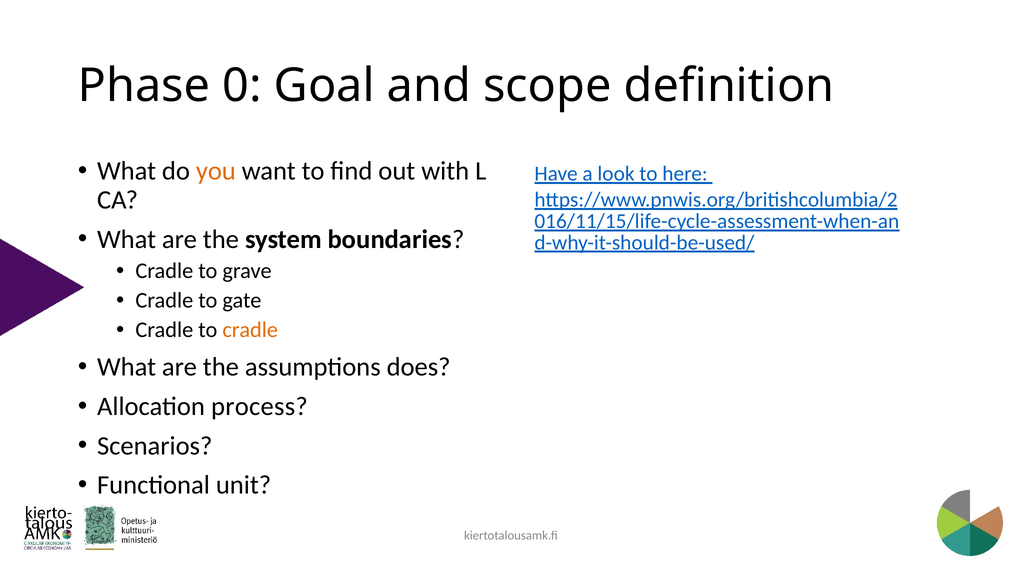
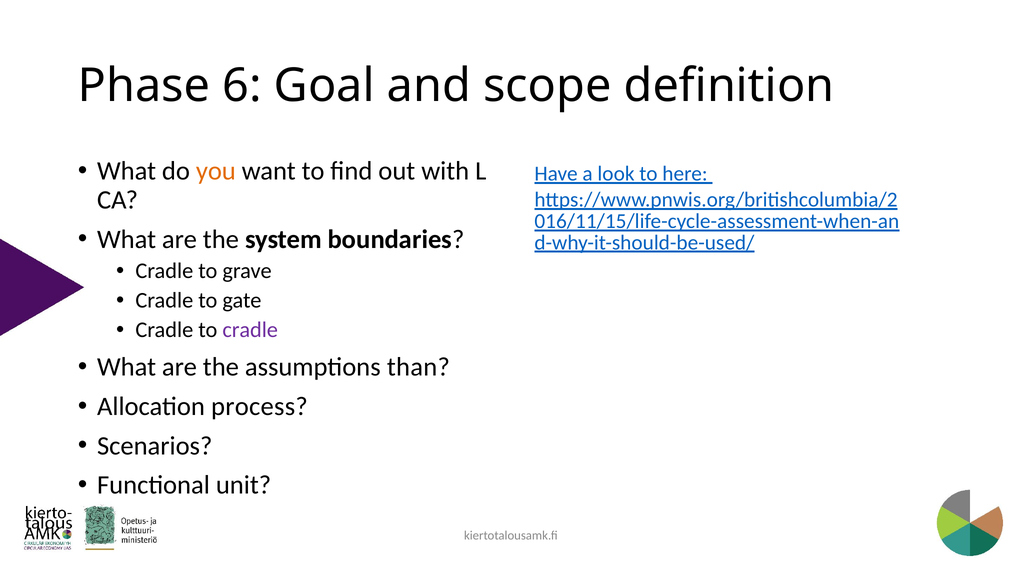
0: 0 -> 6 (242, 86)
cradle colour: orange -> purple (250, 330)
does: does -> than (418, 367)
